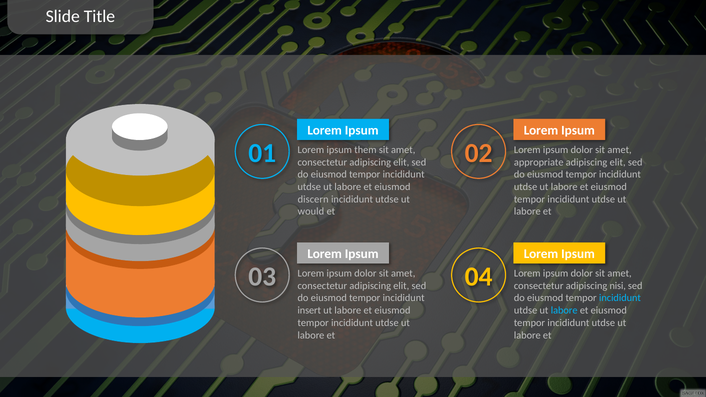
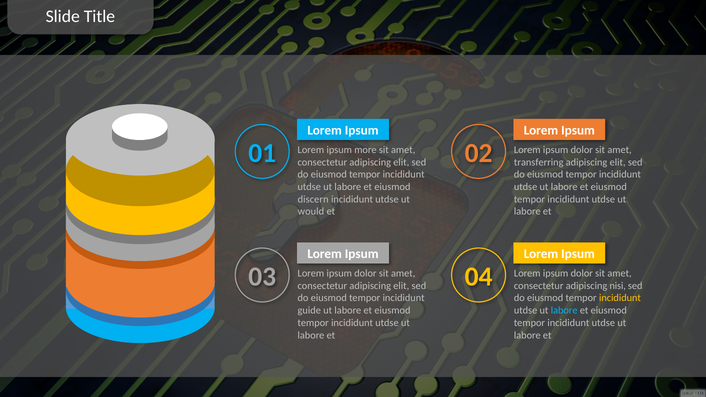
them: them -> more (365, 150)
appropriate: appropriate -> transferring (539, 162)
incididunt colour: light blue -> yellow (620, 298)
insert: insert -> guide (309, 311)
